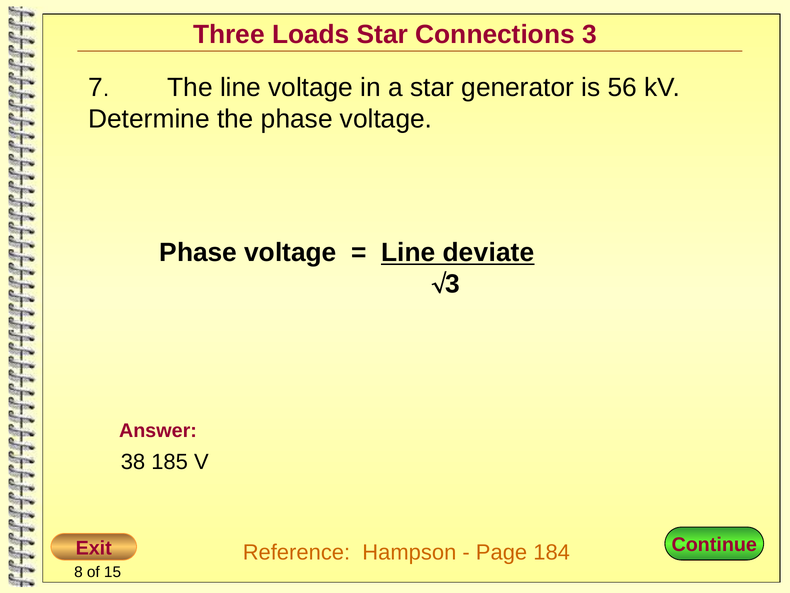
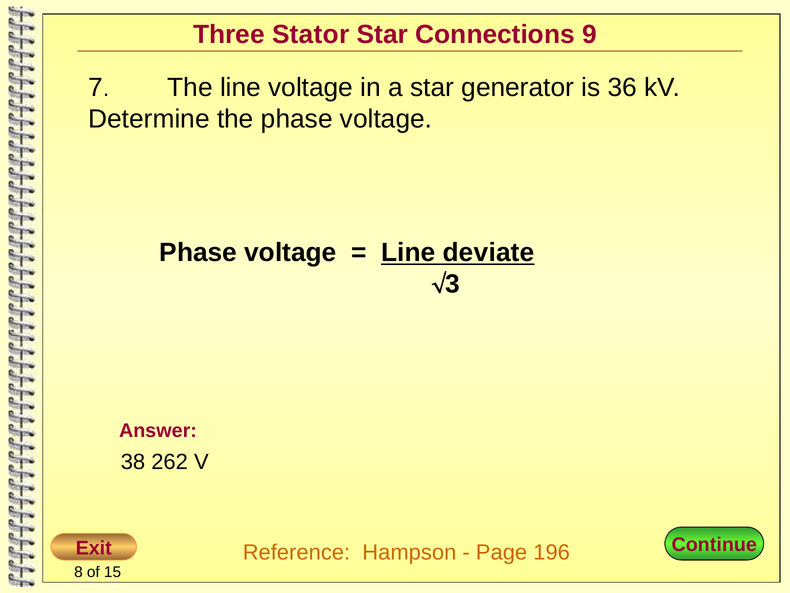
Loads: Loads -> Stator (311, 35)
Connections 3: 3 -> 9 (589, 35)
56: 56 -> 36 (622, 87)
185: 185 -> 262 (170, 462)
184: 184 -> 196 (552, 552)
